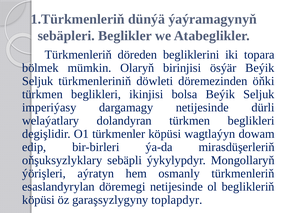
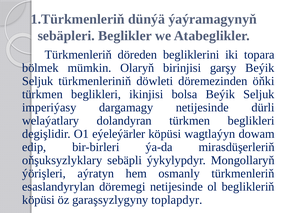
ösýär: ösýär -> garşy (223, 68)
türkmenler: türkmenler -> eýeleýärler (119, 134)
